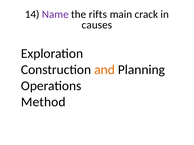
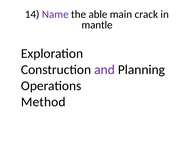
rifts: rifts -> able (98, 14)
causes: causes -> mantle (97, 25)
and colour: orange -> purple (105, 70)
